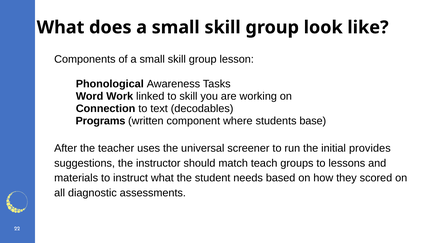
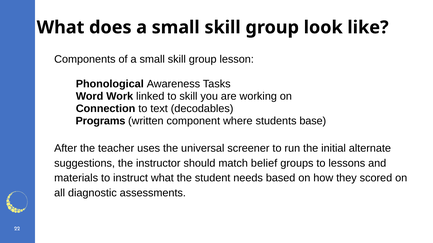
provides: provides -> alternate (370, 149)
teach: teach -> belief (264, 164)
